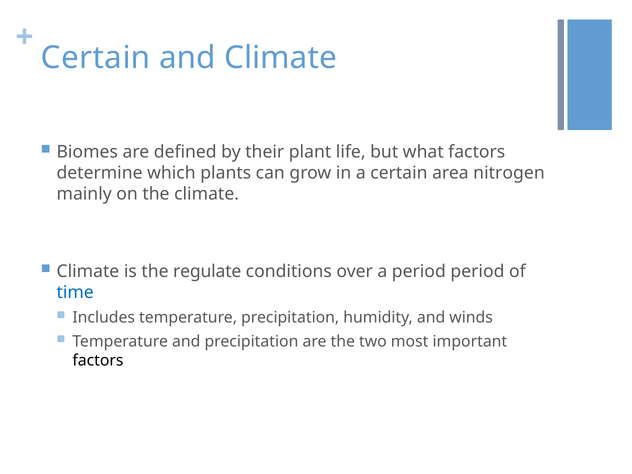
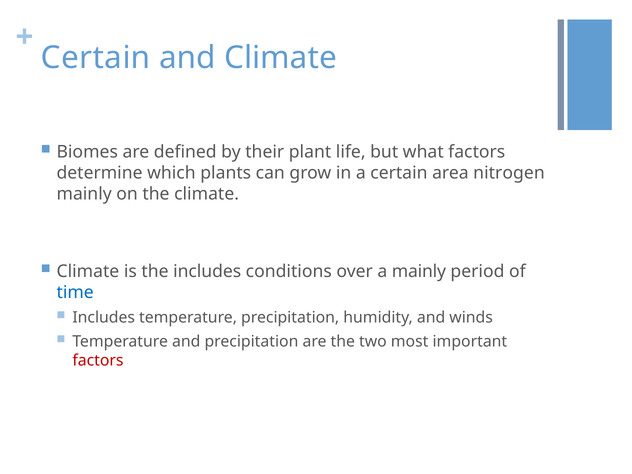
the regulate: regulate -> includes (207, 271)
a period: period -> mainly (419, 271)
factors colour: black -> red (98, 361)
